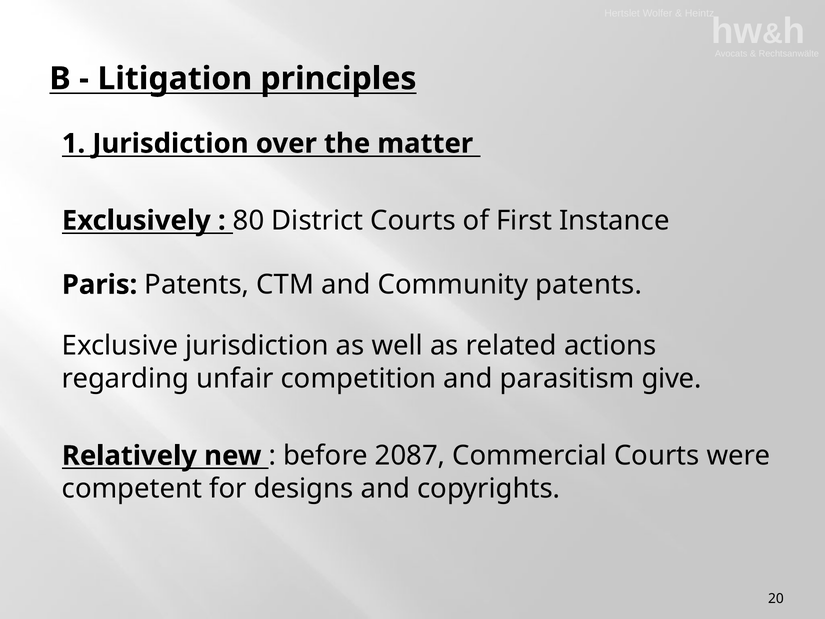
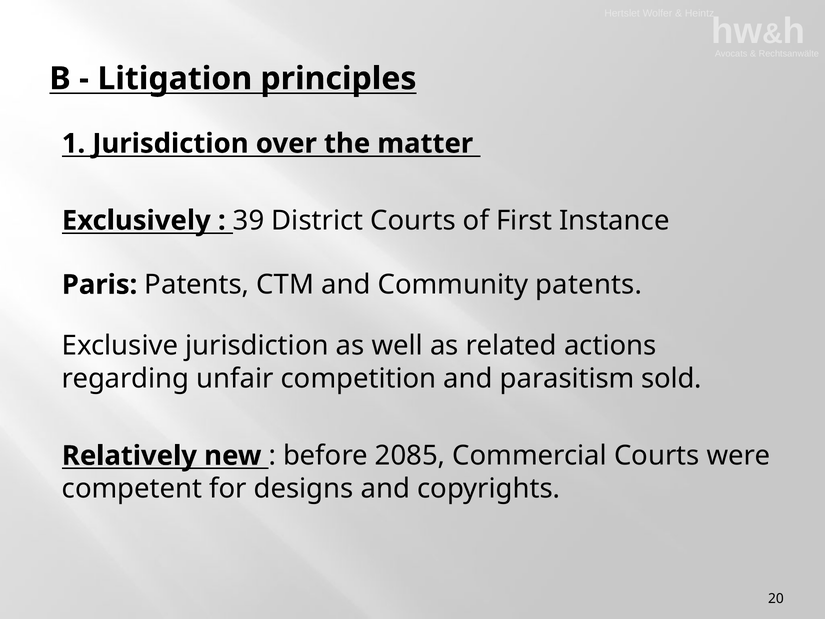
80: 80 -> 39 (249, 220)
give: give -> sold (671, 379)
2087: 2087 -> 2085 (410, 456)
